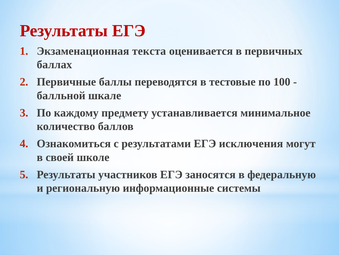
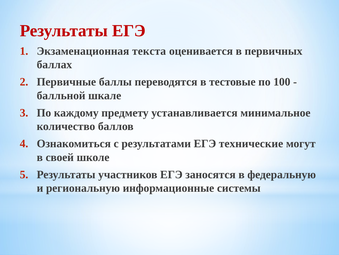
исключения: исключения -> технические (251, 143)
